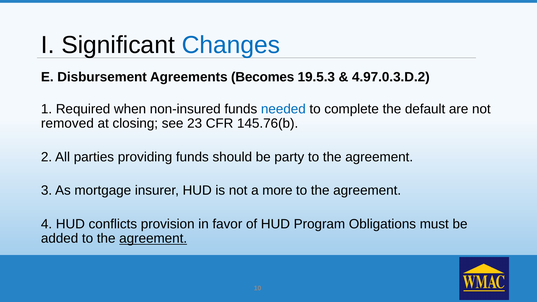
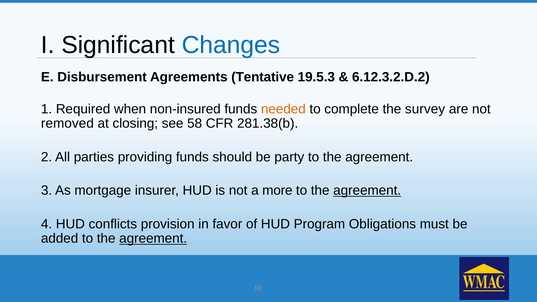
Becomes: Becomes -> Tentative (263, 77)
4.97.0.3.D.2: 4.97.0.3.D.2 -> 6.12.3.2.D.2 (391, 77)
needed colour: blue -> orange (283, 109)
default: default -> survey (425, 109)
23: 23 -> 58 (195, 123)
145.76(b: 145.76(b -> 281.38(b (268, 123)
agreement underline: none -> present (367, 191)
